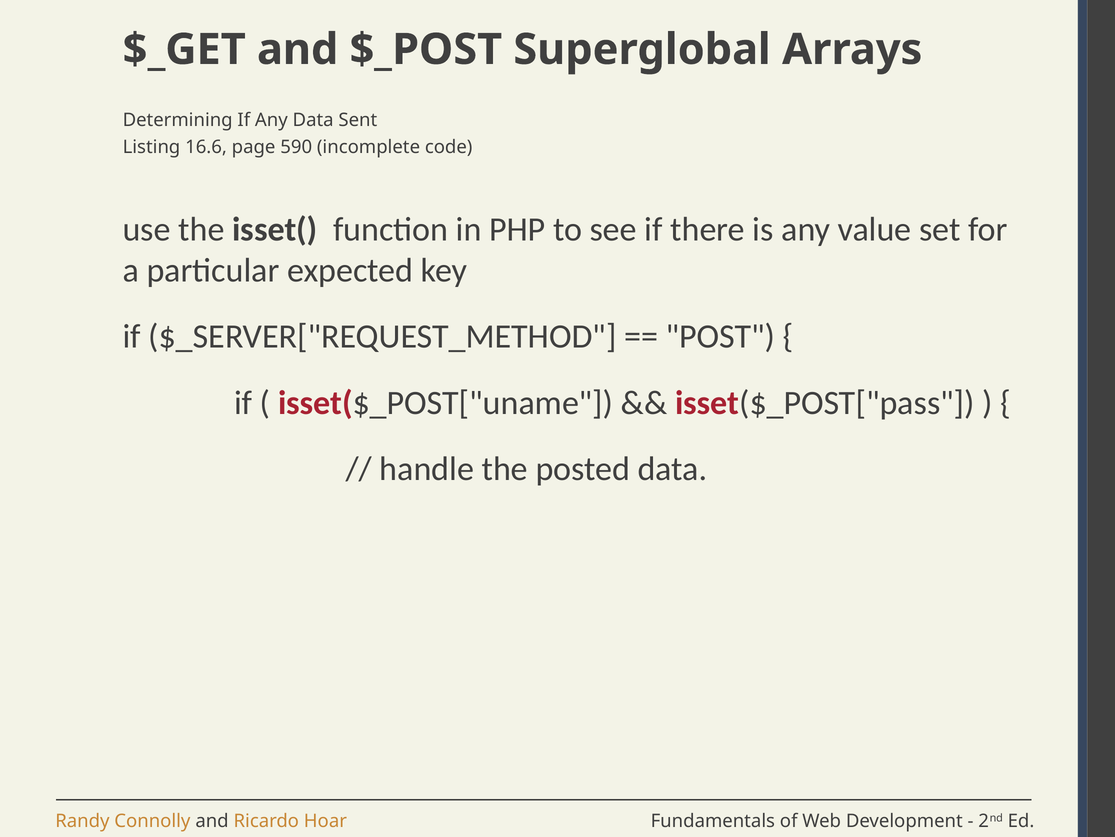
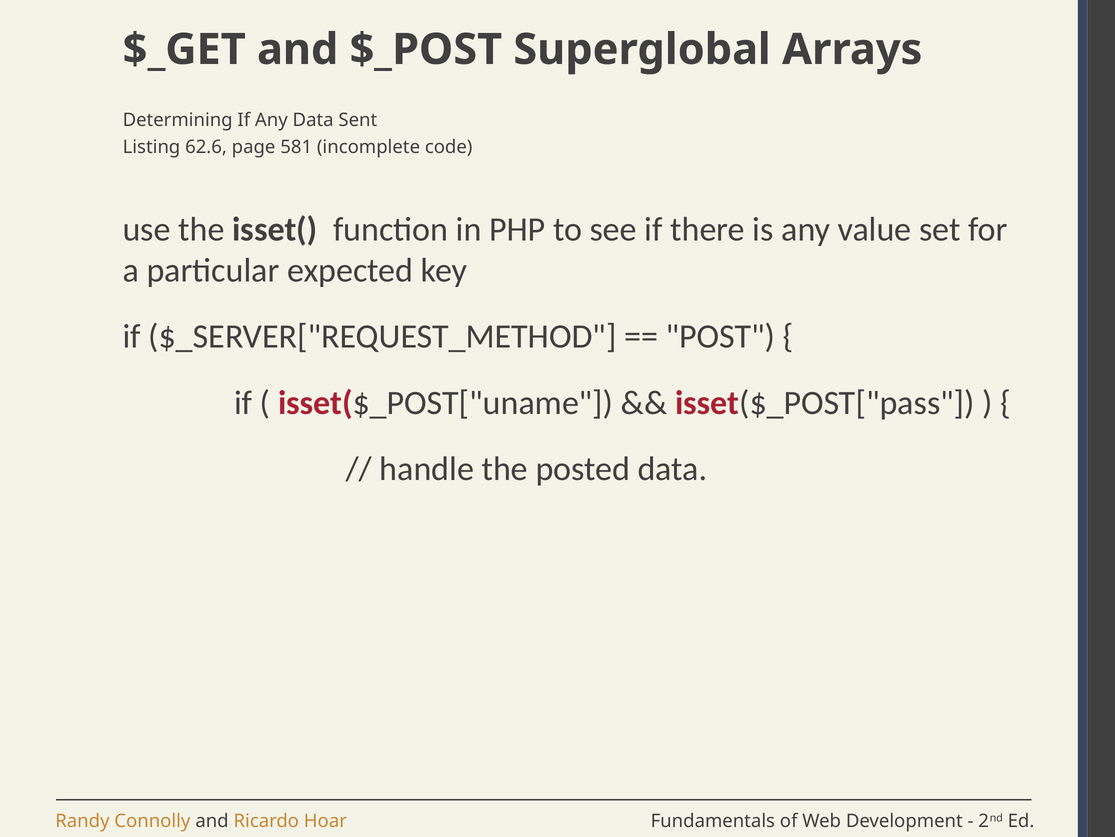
16.6: 16.6 -> 62.6 (206, 147)
590: 590 -> 581 (296, 147)
